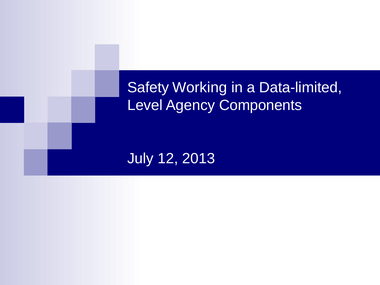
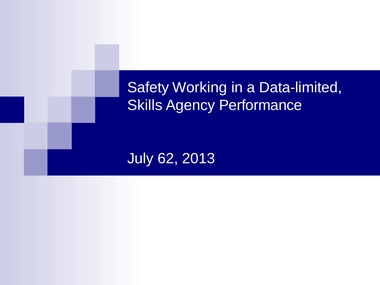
Level: Level -> Skills (145, 105)
Components: Components -> Performance (261, 105)
12: 12 -> 62 (168, 158)
